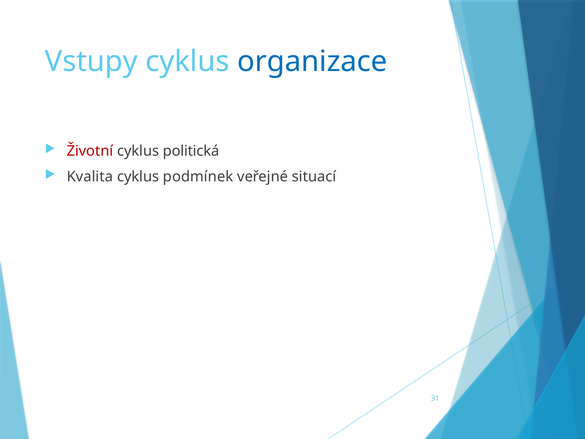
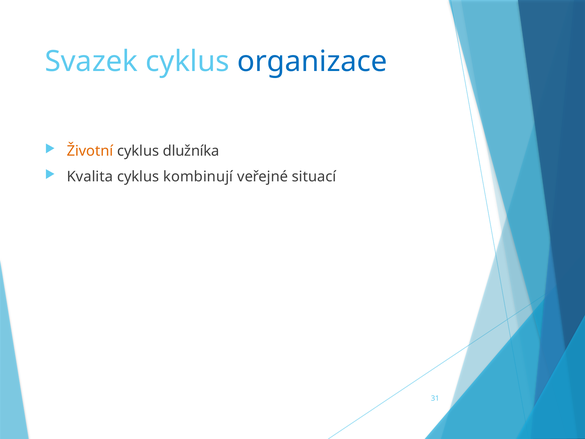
Vstupy: Vstupy -> Svazek (91, 62)
Životní colour: red -> orange (90, 151)
politická: politická -> dlužníka (191, 151)
podmínek: podmínek -> kombinují (198, 177)
